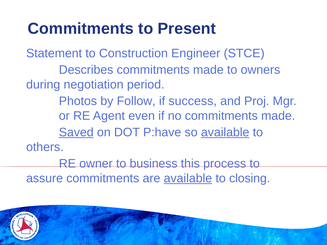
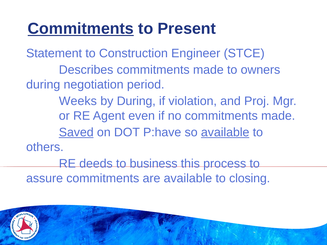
Commitments underline: none -> present (81, 29)
Photos: Photos -> Weeks (78, 101)
by Follow: Follow -> During (136, 101)
success: success -> violation (193, 101)
owner: owner -> deeds (96, 164)
available underline: present -> none (188, 179)
